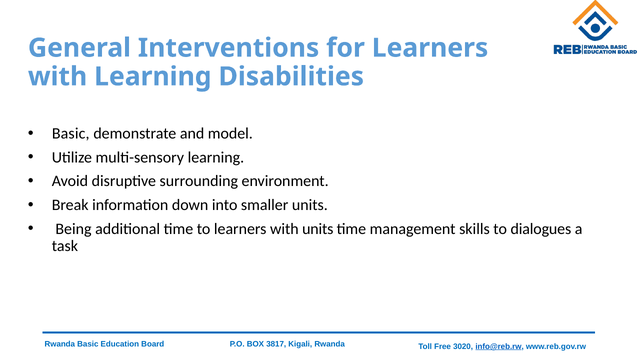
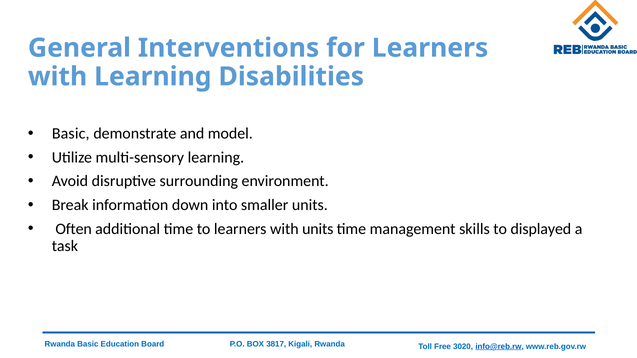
Being: Being -> Often (74, 229)
dialogues: dialogues -> displayed (541, 229)
